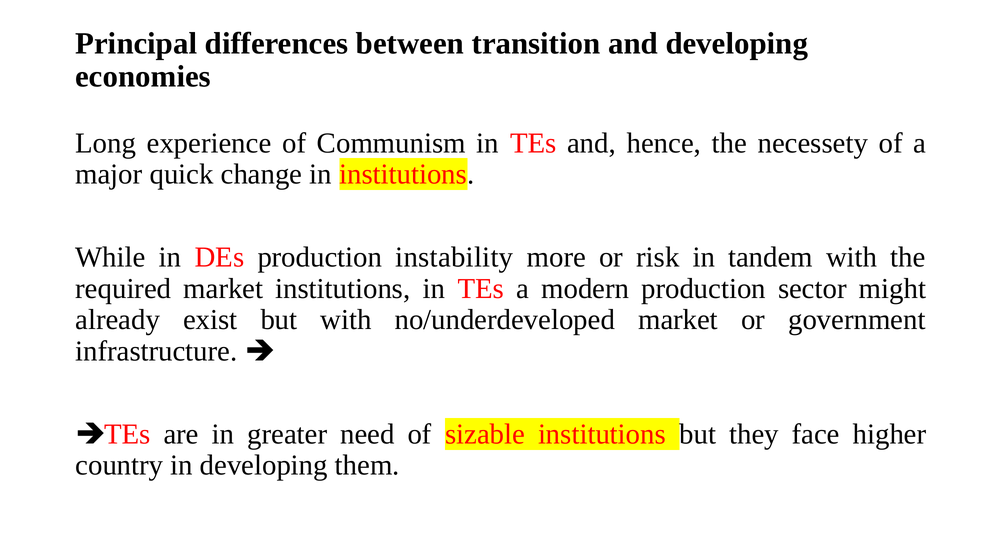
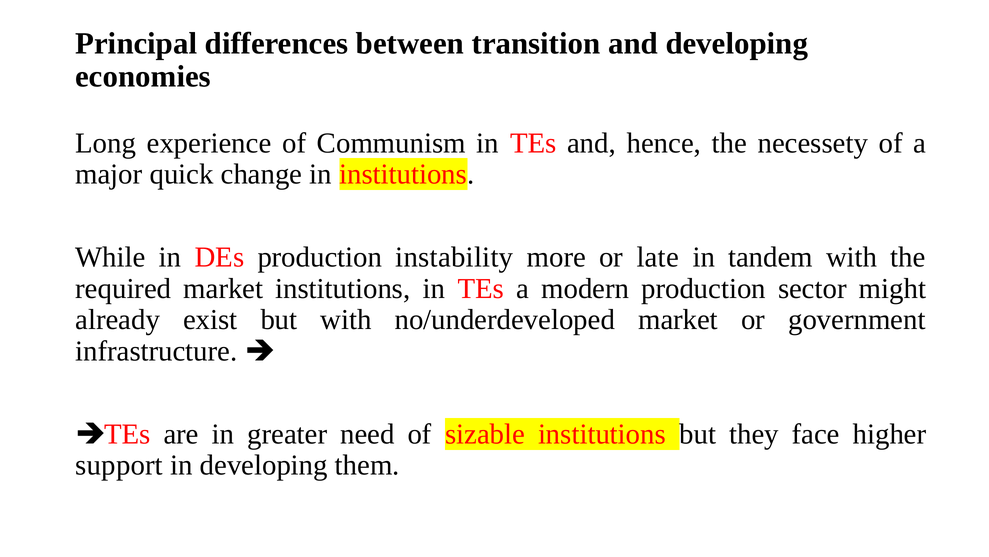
risk: risk -> late (658, 257)
country: country -> support (119, 465)
